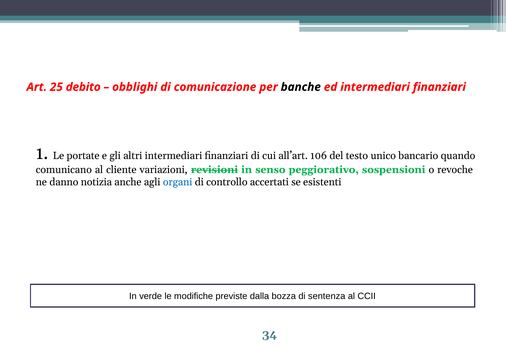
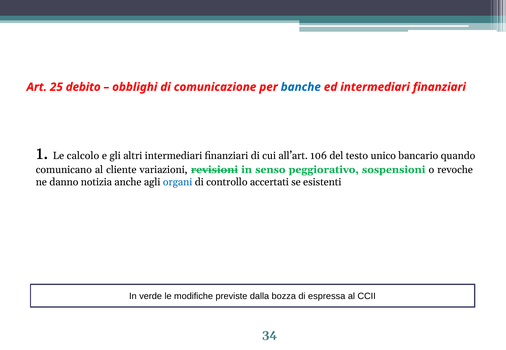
banche colour: black -> blue (301, 87)
portate: portate -> calcolo (83, 156)
sentenza: sentenza -> espressa (327, 297)
